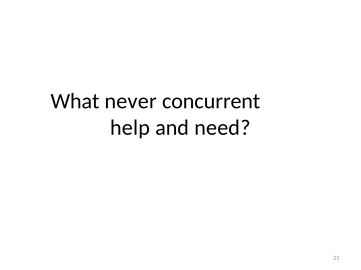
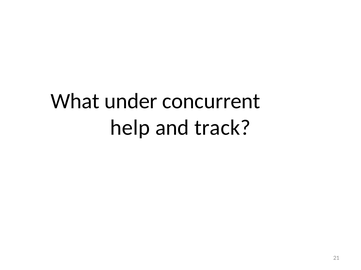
never: never -> under (131, 101)
need: need -> track (222, 128)
